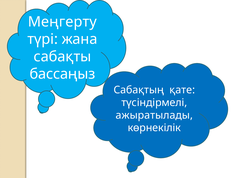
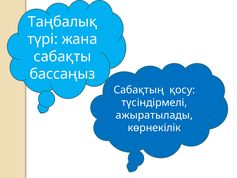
Меңгерту: Меңгерту -> Таңбалық (62, 22)
қате: қате -> қосу (182, 90)
